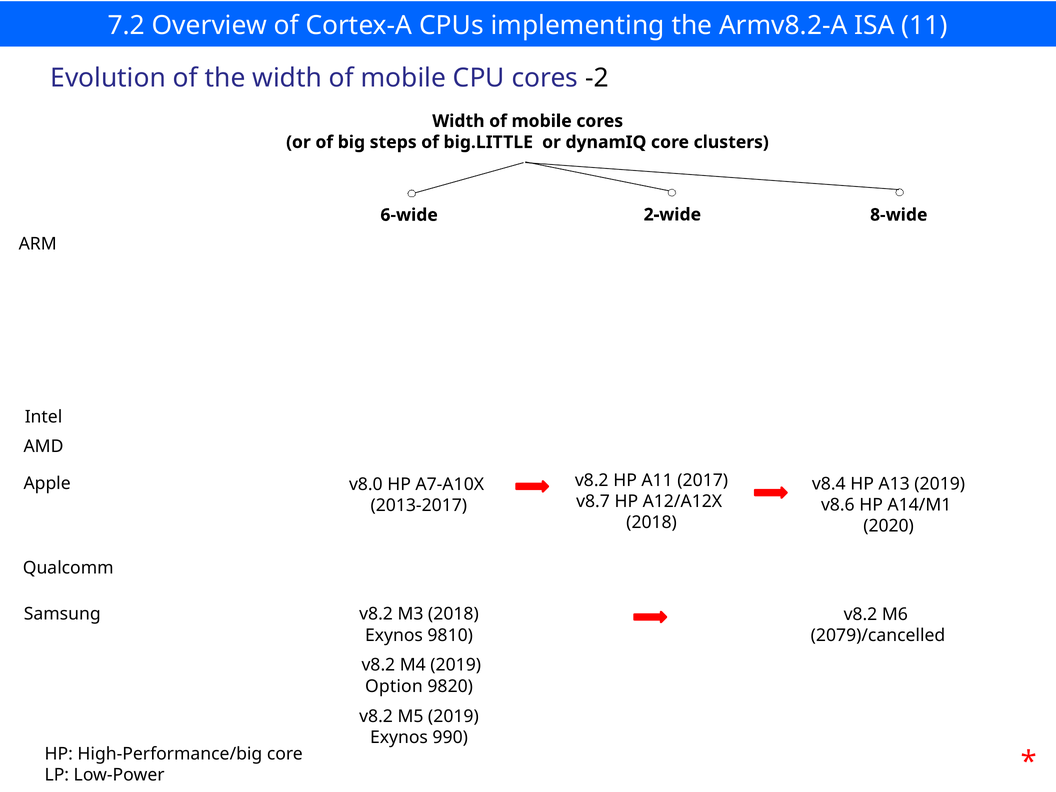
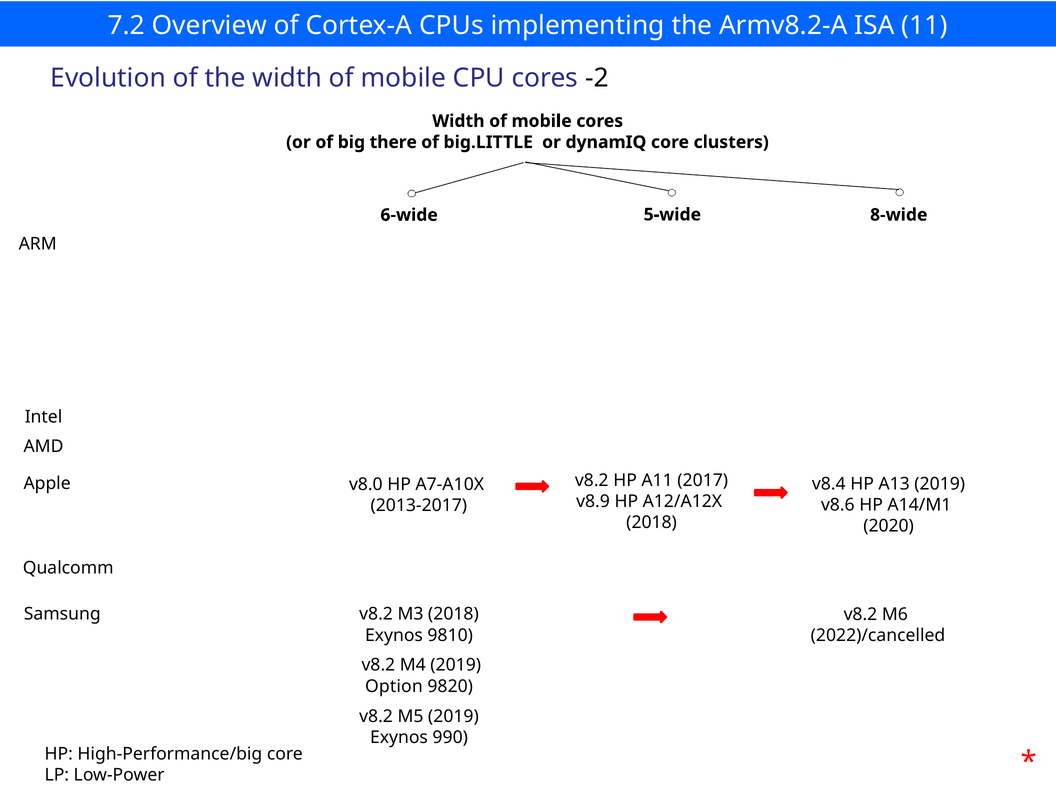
steps: steps -> there (393, 142)
2-wide: 2-wide -> 5-wide (672, 215)
v8.7: v8.7 -> v8.9 (593, 501)
2079)/cancelled: 2079)/cancelled -> 2022)/cancelled (878, 635)
